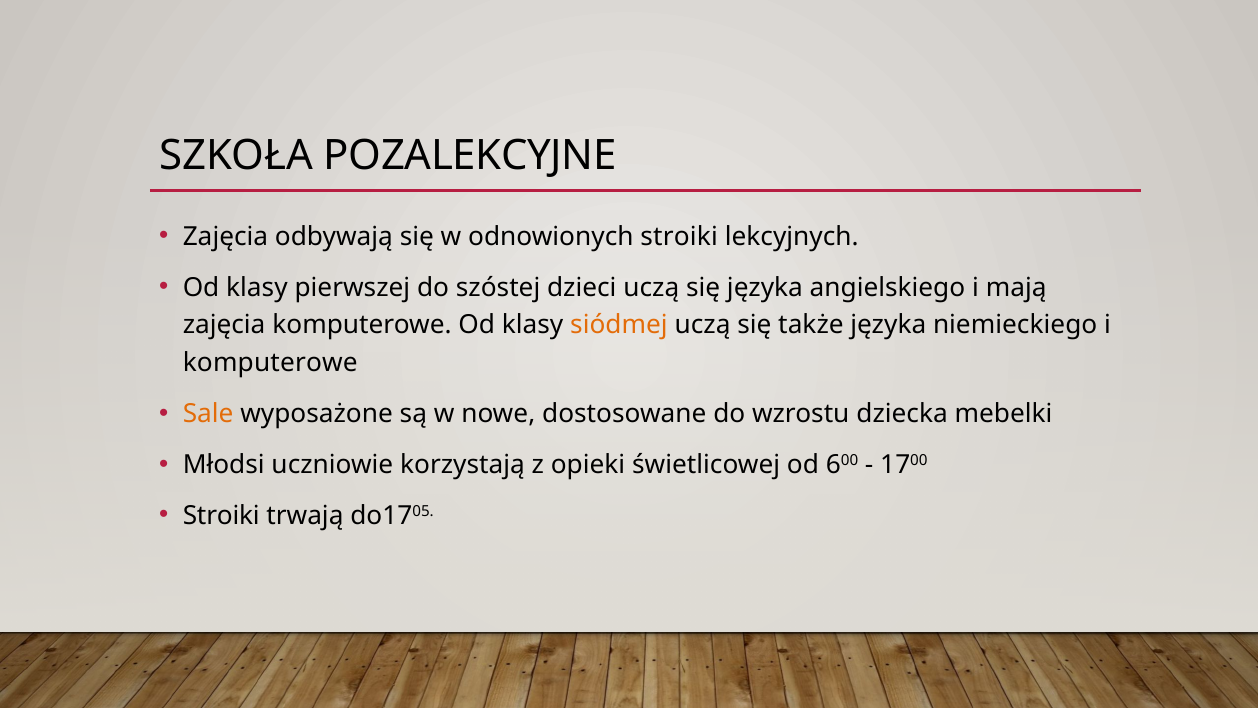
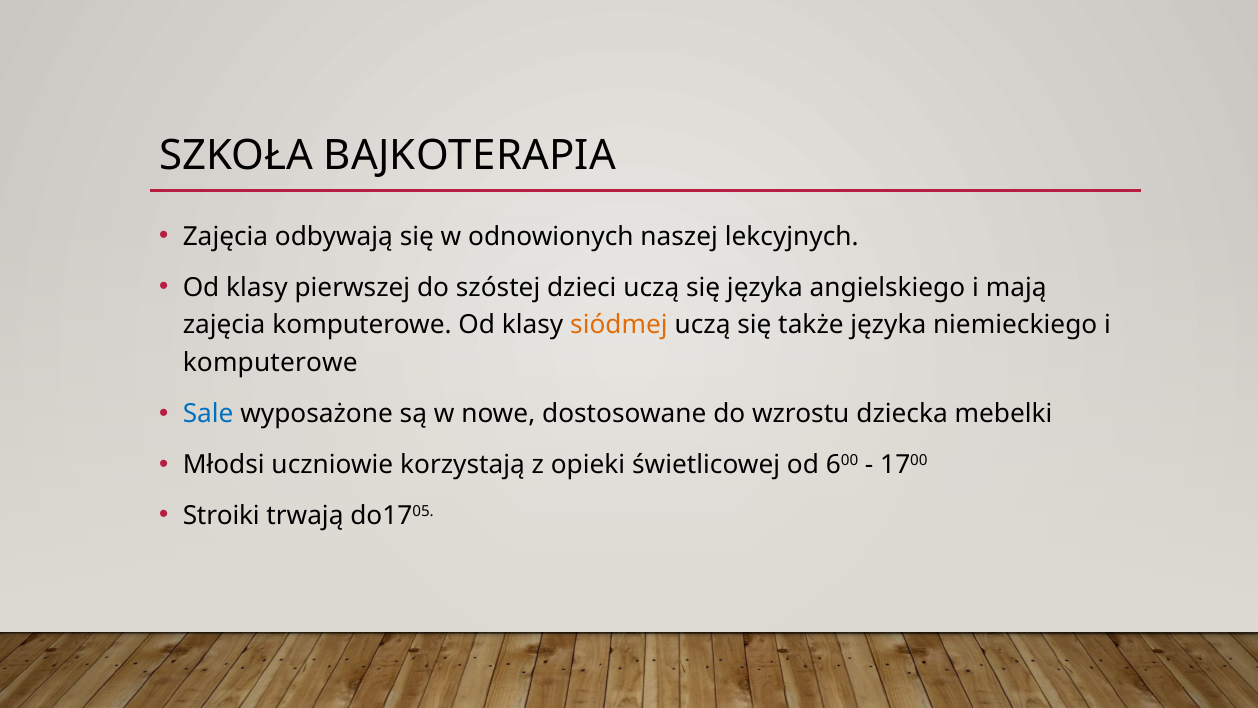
POZALEKCYJNE: POZALEKCYJNE -> BAJKOTERAPIA (470, 155)
odnowionych stroiki: stroiki -> naszej (679, 237)
Sale colour: orange -> blue (208, 414)
